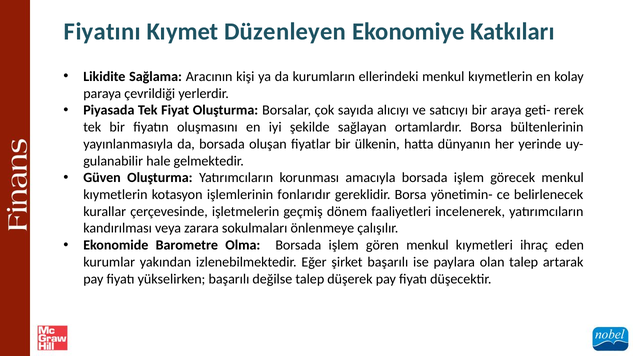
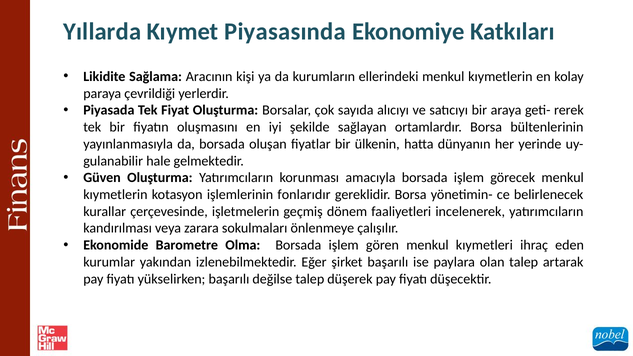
Fiyatını: Fiyatını -> Yıllarda (102, 32)
Düzenleyen: Düzenleyen -> Piyasasında (285, 32)
